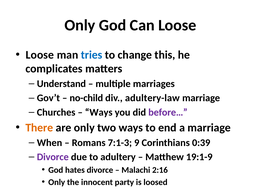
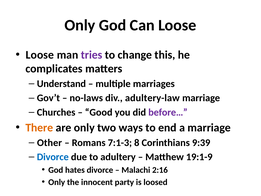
tries colour: blue -> purple (92, 55)
no-child: no-child -> no-laws (86, 98)
Ways: Ways -> Good (99, 112)
When: When -> Other (49, 143)
9: 9 -> 8 (137, 143)
0:39: 0:39 -> 9:39 (201, 143)
Divorce colour: purple -> blue (53, 157)
